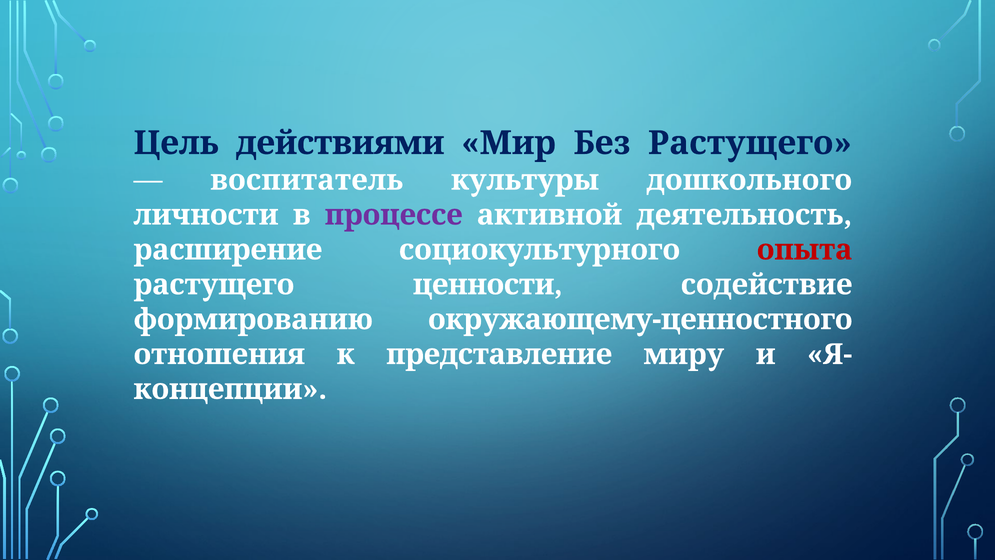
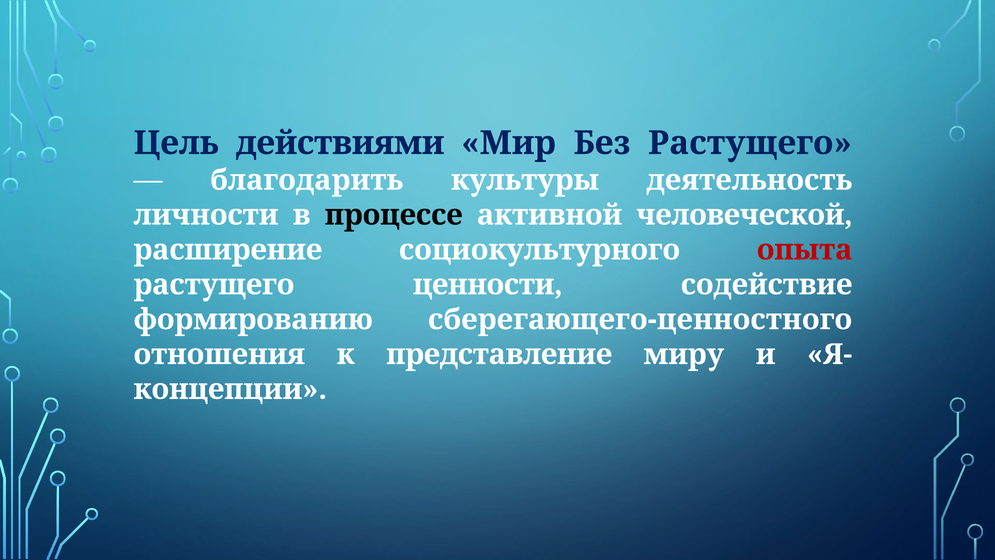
воспитатель: воспитатель -> благодарить (307, 180)
дошкольного: дошкольного -> деятельность (749, 180)
процессе colour: purple -> black (394, 215)
деятельность: деятельность -> человеческой (745, 215)
окружающему-ценностного: окружающему-ценностного -> сберегающего-ценностного (640, 319)
